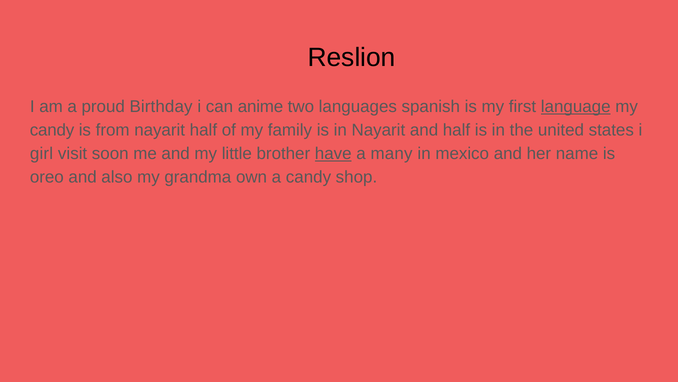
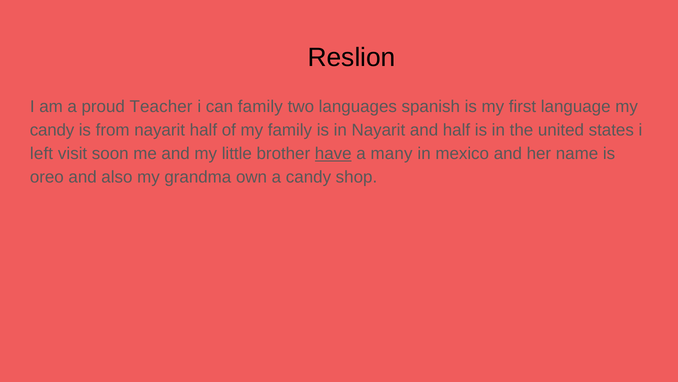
Birthday: Birthday -> Teacher (161, 107)
can anime: anime -> family (260, 107)
language underline: present -> none (576, 107)
girl: girl -> left (42, 153)
